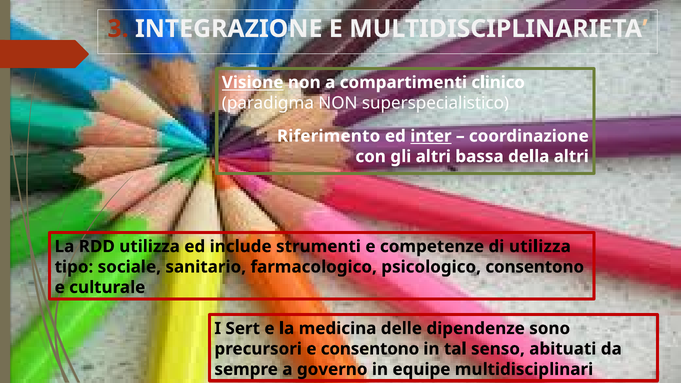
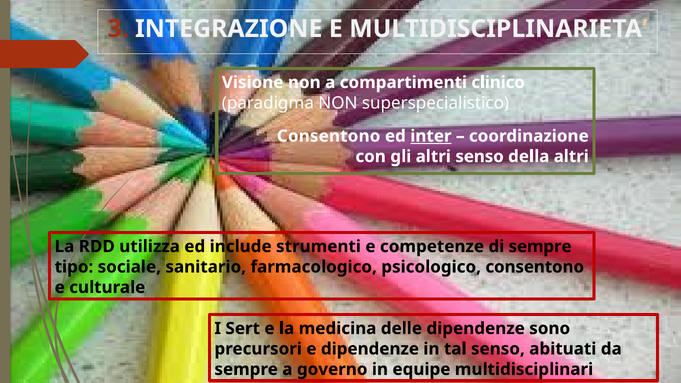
Visione underline: present -> none (253, 82)
Riferimento: Riferimento -> Consentono (329, 136)
altri bassa: bassa -> senso (480, 157)
di utilizza: utilizza -> sempre (540, 247)
e consentono: consentono -> dipendenze (370, 349)
